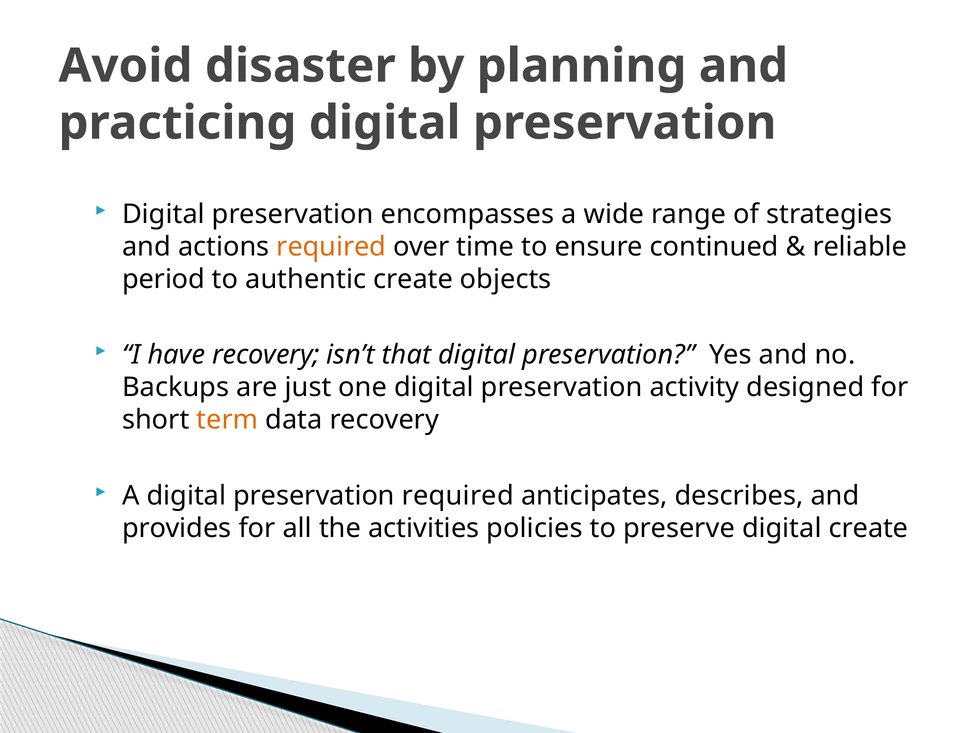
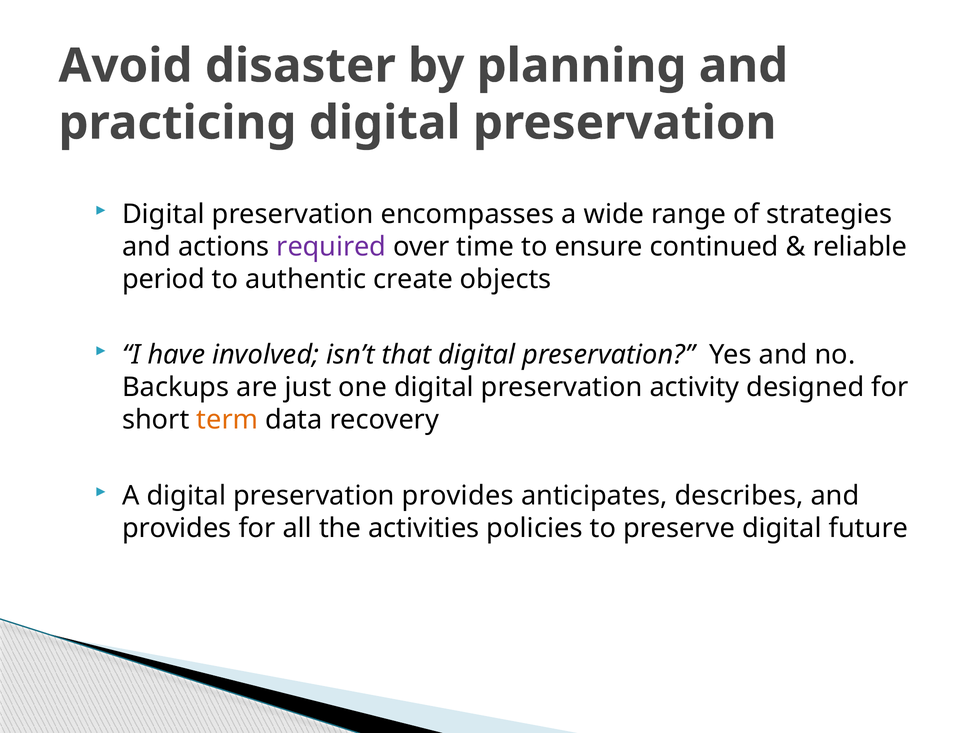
required colour: orange -> purple (331, 247)
have recovery: recovery -> involved (266, 355)
preservation required: required -> provides (458, 496)
digital create: create -> future (868, 529)
